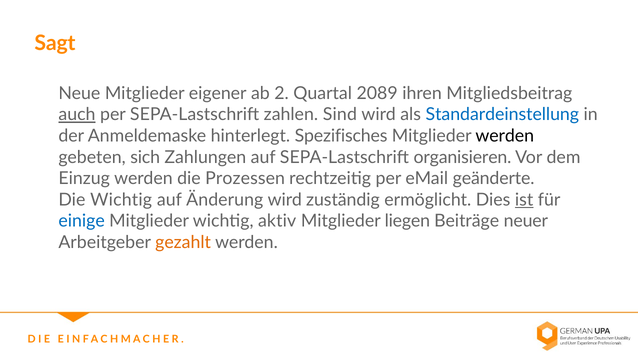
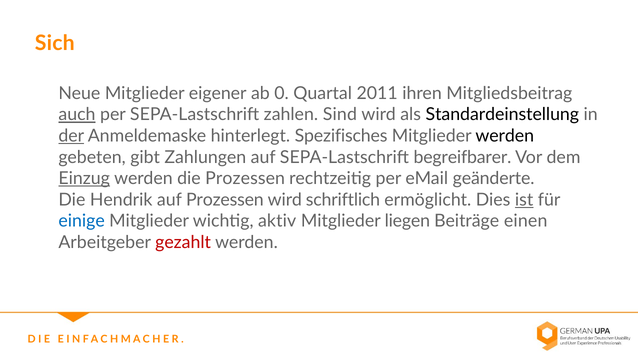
Sagt: Sagt -> Sich (55, 43)
2: 2 -> 0 (282, 93)
2089: 2089 -> 2011 (377, 93)
Standardeinstellung colour: blue -> black (502, 115)
der underline: none -> present (71, 136)
sich: sich -> gibt (145, 157)
organisieren: organisieren -> begreifbarer (462, 157)
Einzug underline: none -> present (84, 178)
Wichtig: Wichtig -> Hendrik (121, 200)
auf Änderung: Änderung -> Prozessen (225, 200)
zuständig: zuständig -> schriftlich (343, 200)
neuer: neuer -> einen (526, 221)
gezahlt colour: orange -> red (183, 242)
